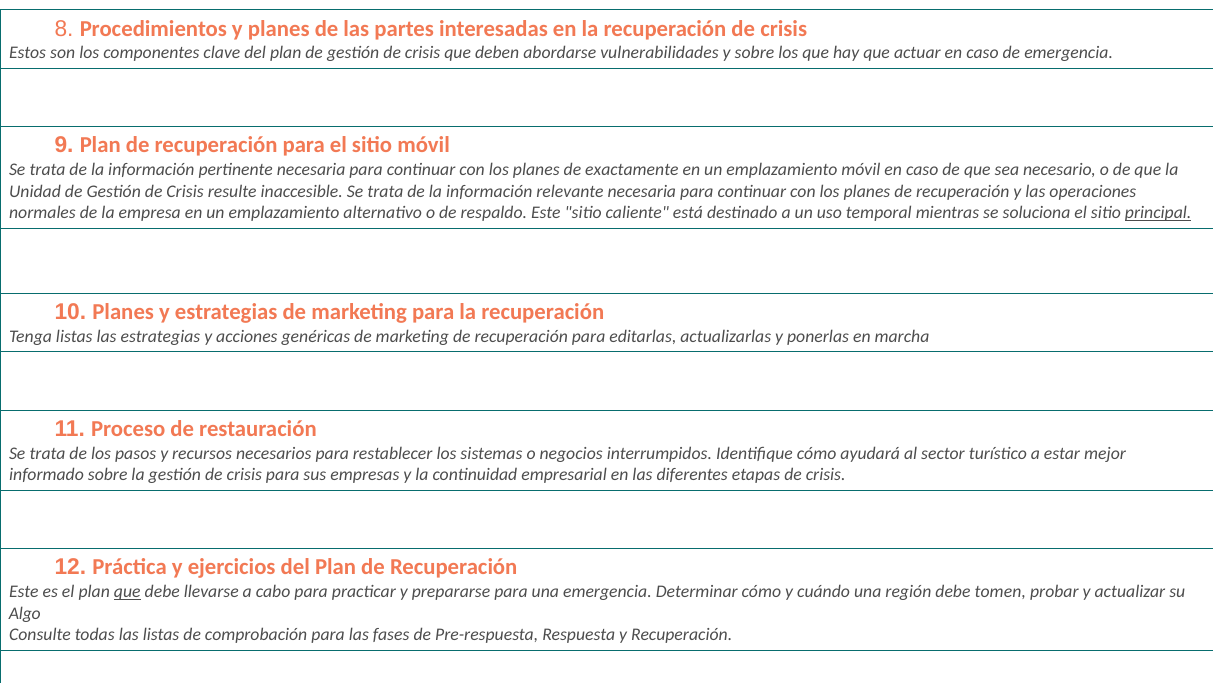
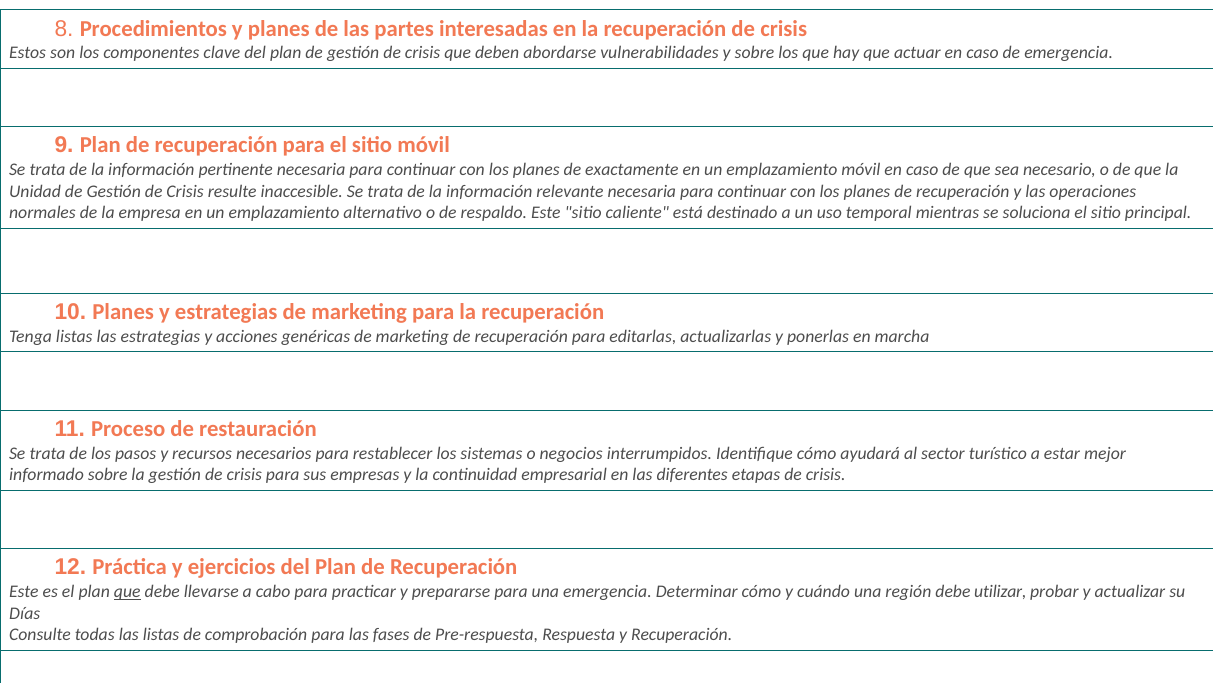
principal underline: present -> none (1158, 213)
tomen: tomen -> utilizar (1000, 591)
Algo: Algo -> Días (25, 613)
